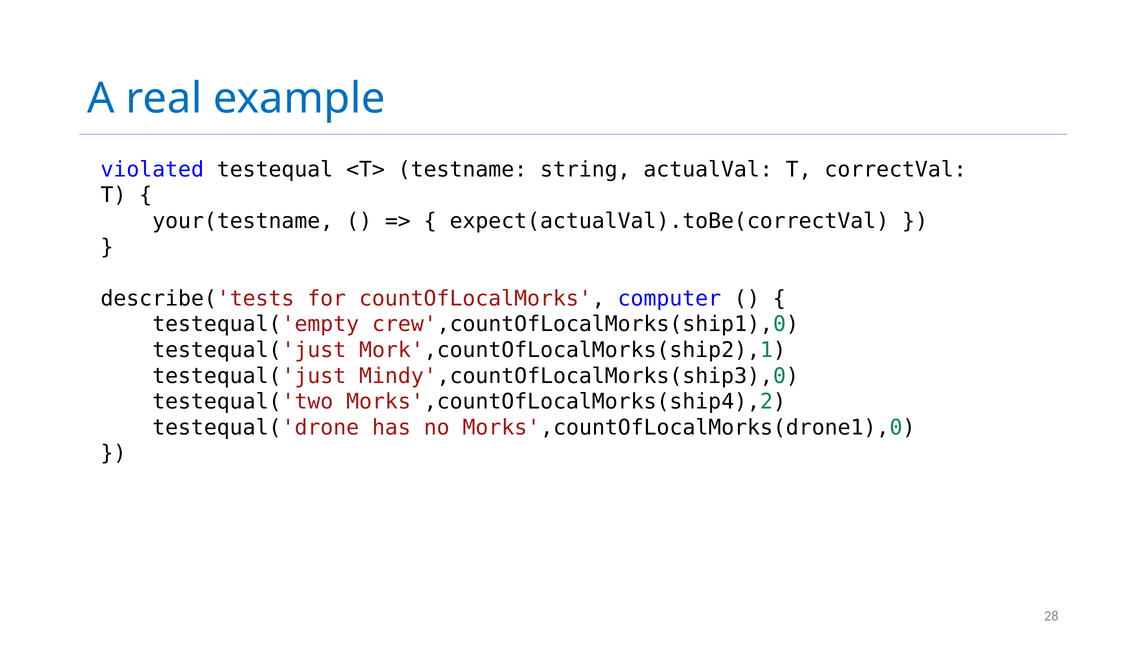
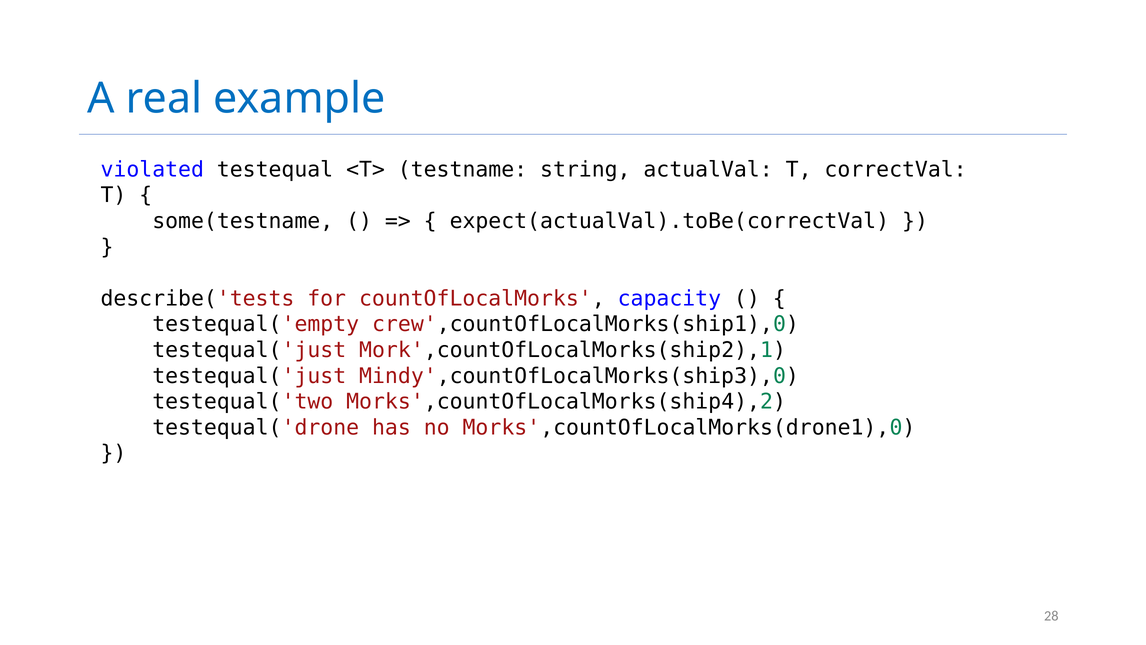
your(testname: your(testname -> some(testname (243, 221)
computer: computer -> capacity (669, 298)
